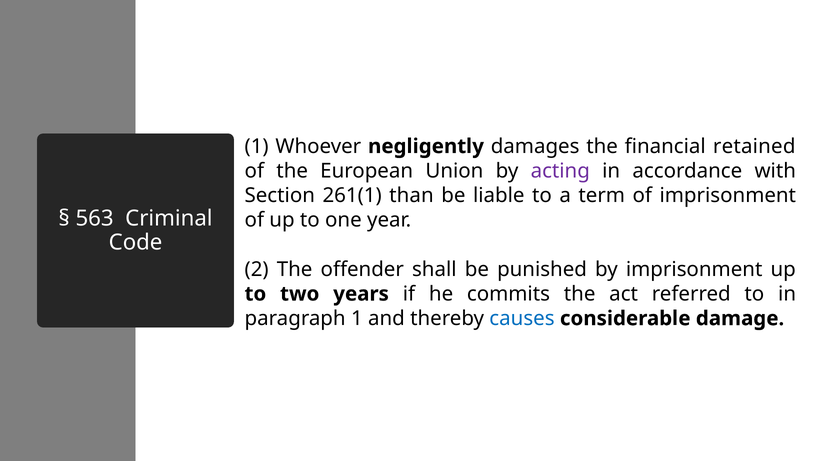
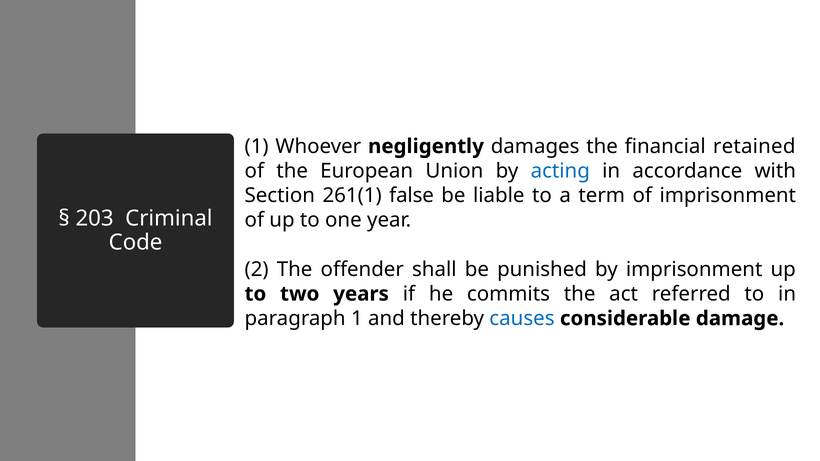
acting colour: purple -> blue (560, 171)
than: than -> false (412, 196)
563: 563 -> 203 (95, 218)
